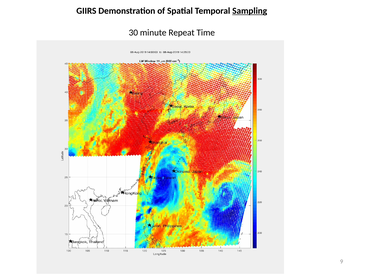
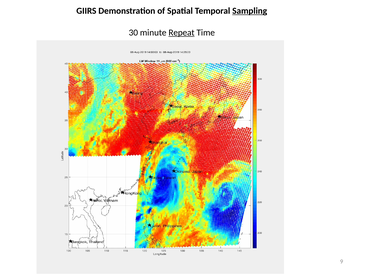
Repeat underline: none -> present (182, 32)
